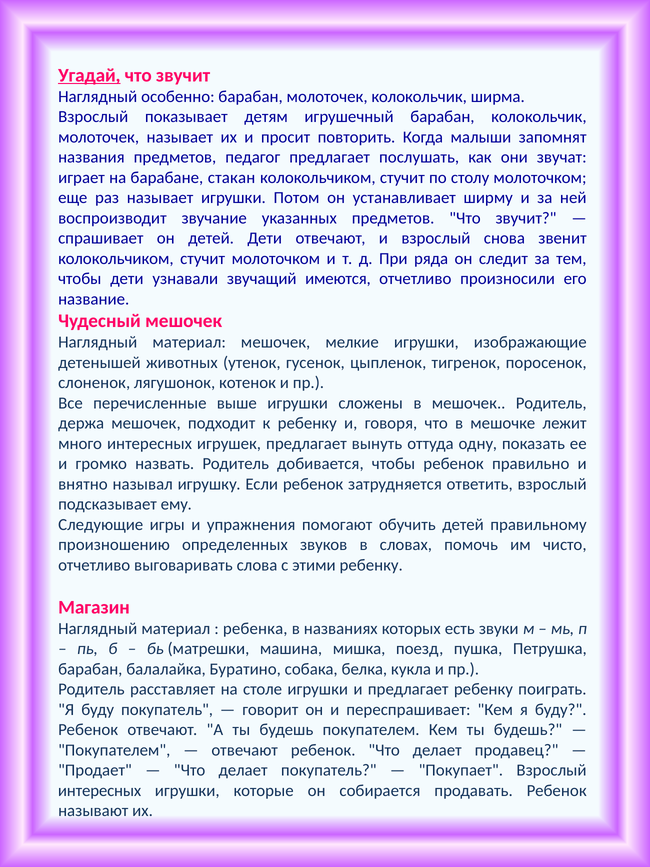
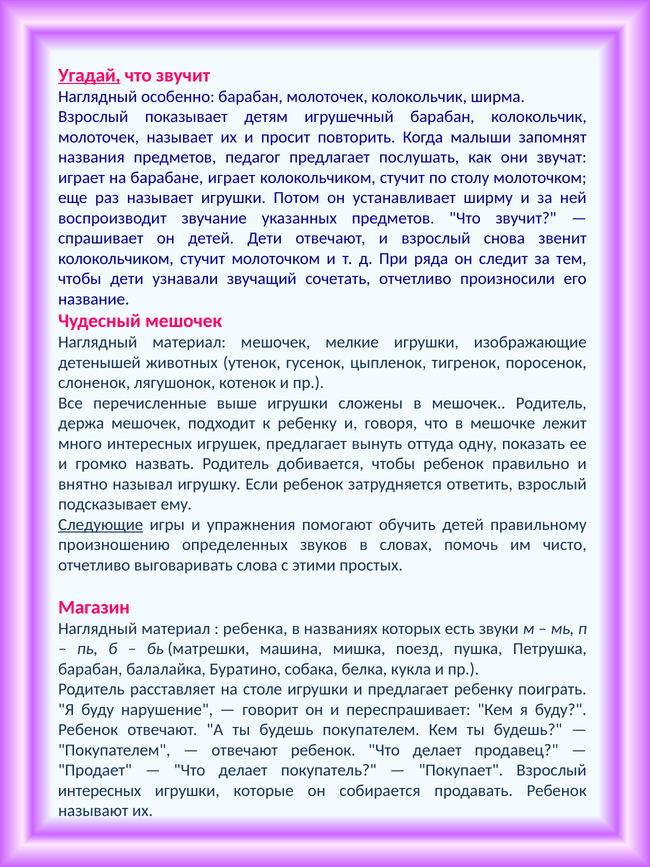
барабане стакан: стакан -> играет (232, 178)
имеются: имеются -> сочетать (338, 279)
Следующие underline: none -> present (101, 524)
этими ребенку: ребенку -> простых (371, 565)
буду покупатель: покупатель -> нарушение (167, 709)
